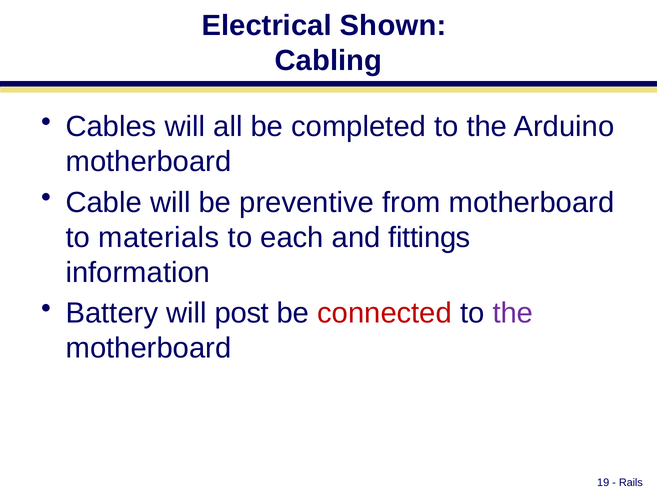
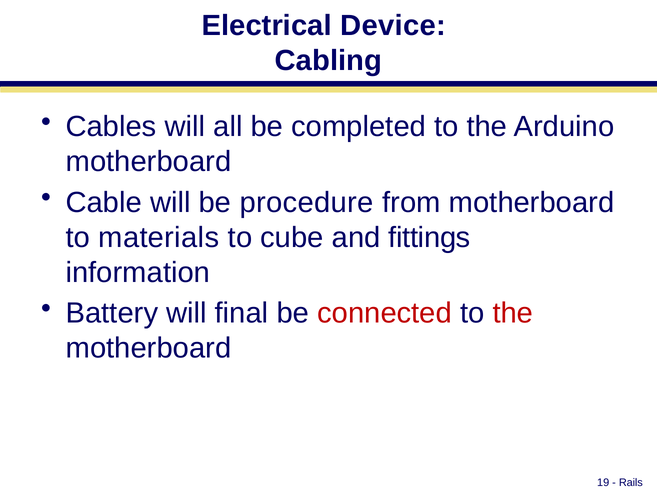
Shown: Shown -> Device (393, 26)
preventive: preventive -> procedure (307, 203)
each: each -> cube (292, 238)
post: post -> final (242, 314)
the colour: purple -> red (513, 314)
